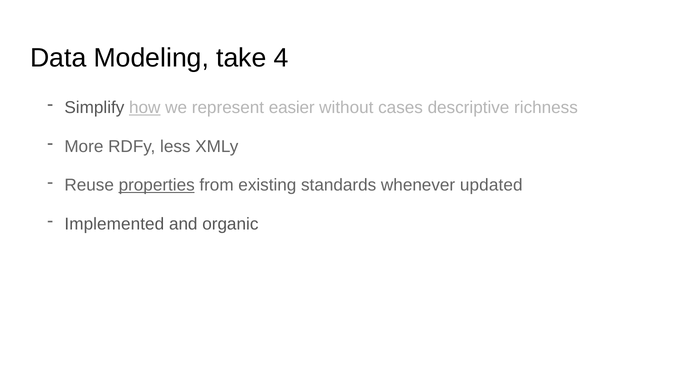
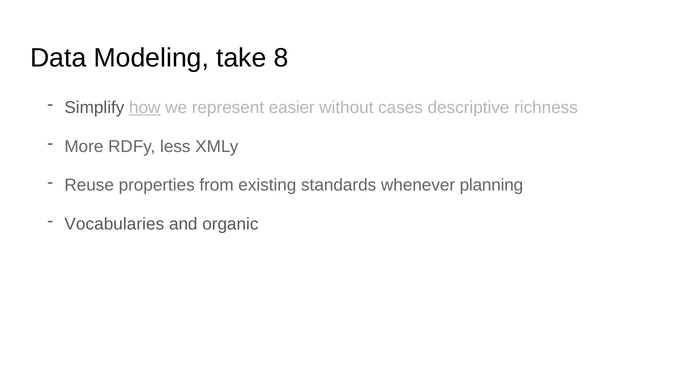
4: 4 -> 8 (281, 58)
properties underline: present -> none (157, 185)
updated: updated -> planning (491, 185)
Implemented: Implemented -> Vocabularies (114, 224)
